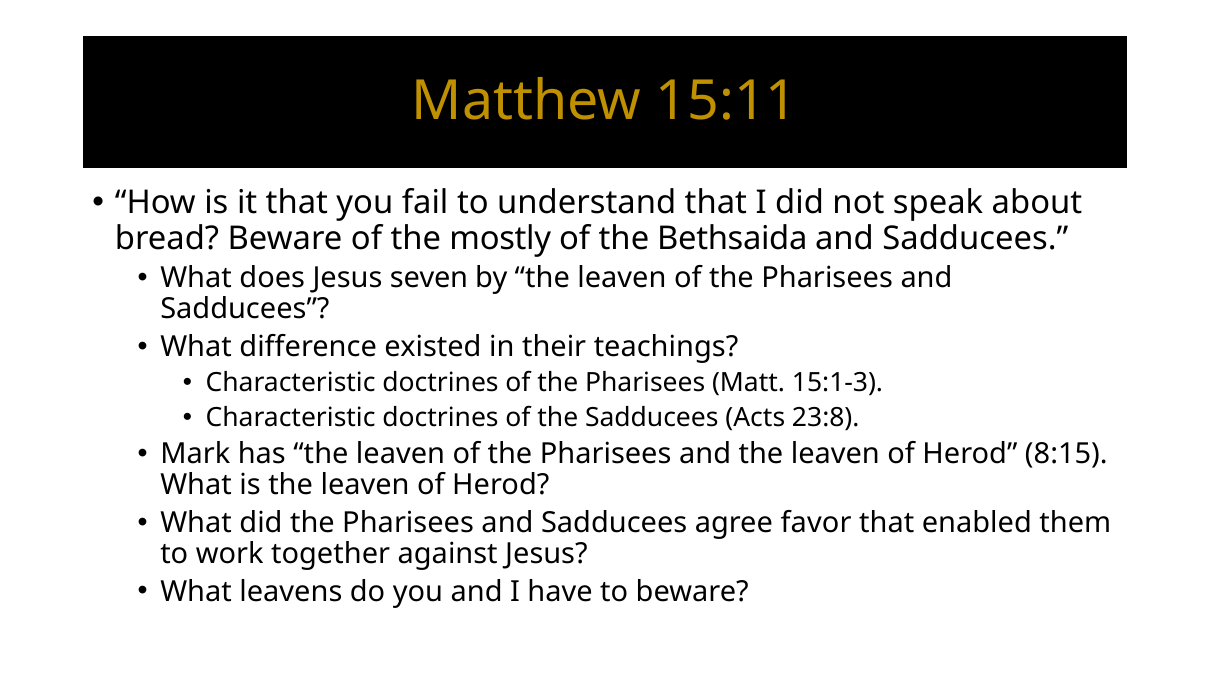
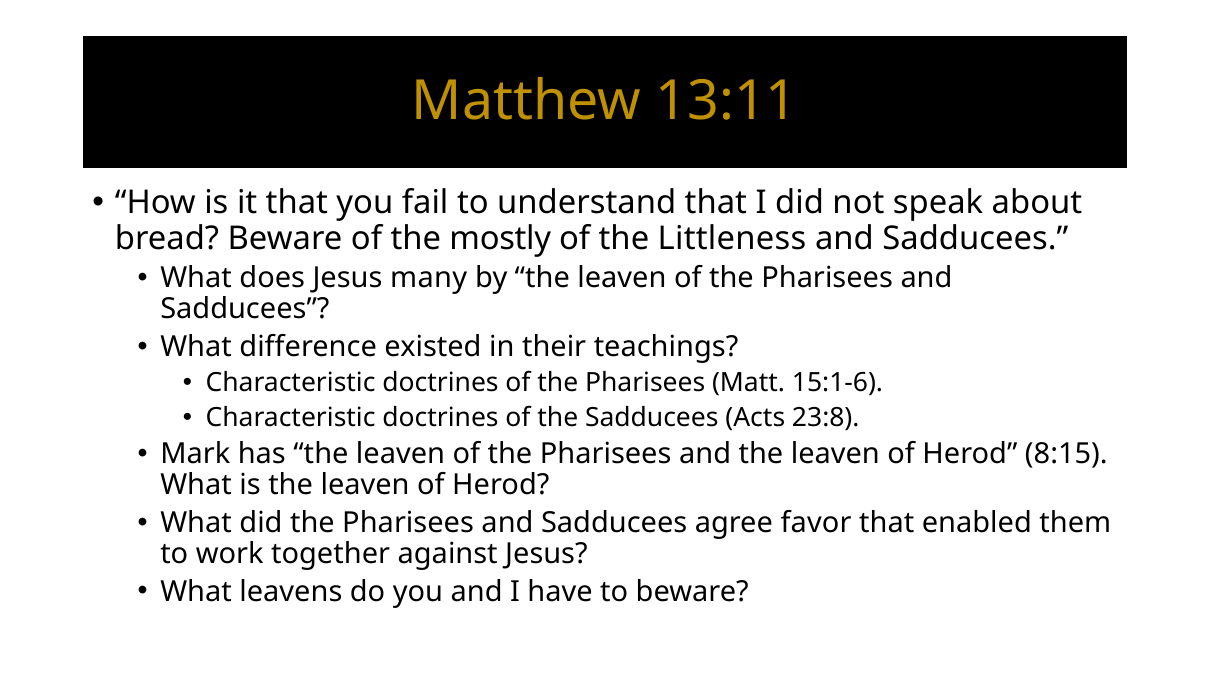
15:11: 15:11 -> 13:11 (727, 102)
Bethsaida: Bethsaida -> Littleness (732, 239)
seven: seven -> many (429, 278)
15:1-3: 15:1-3 -> 15:1-6 (837, 383)
